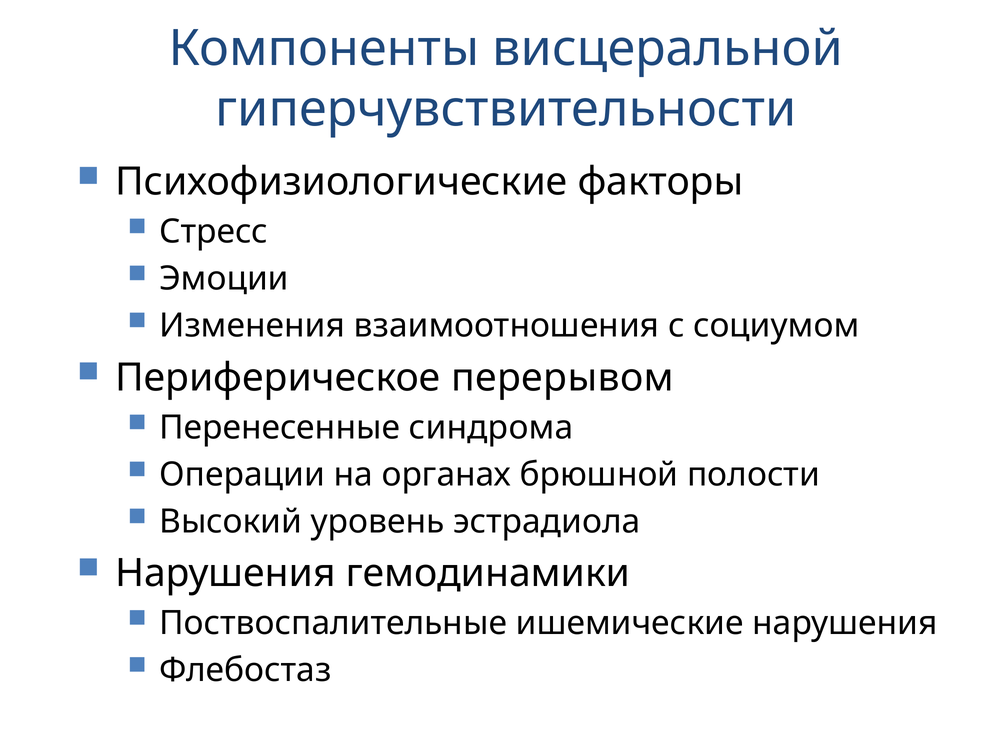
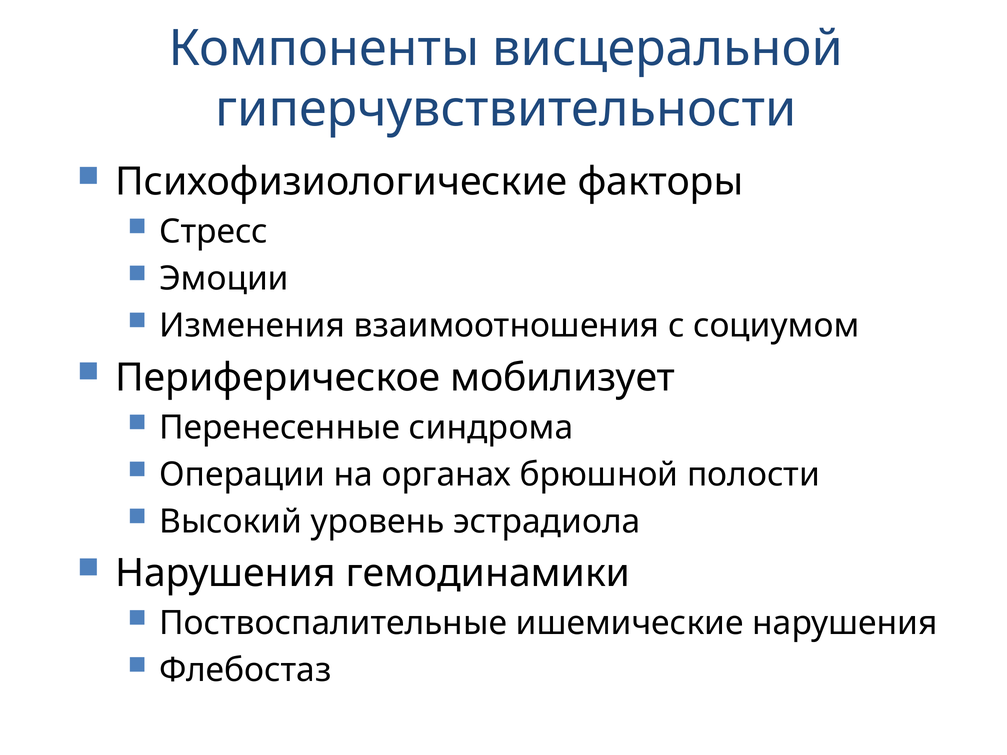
перерывом: перерывом -> мобилизует (563, 378)
